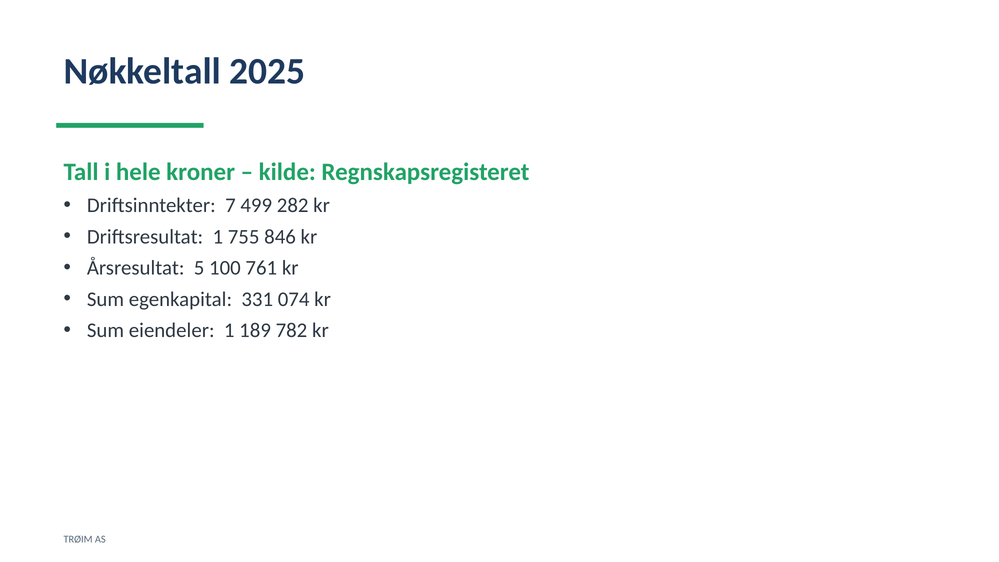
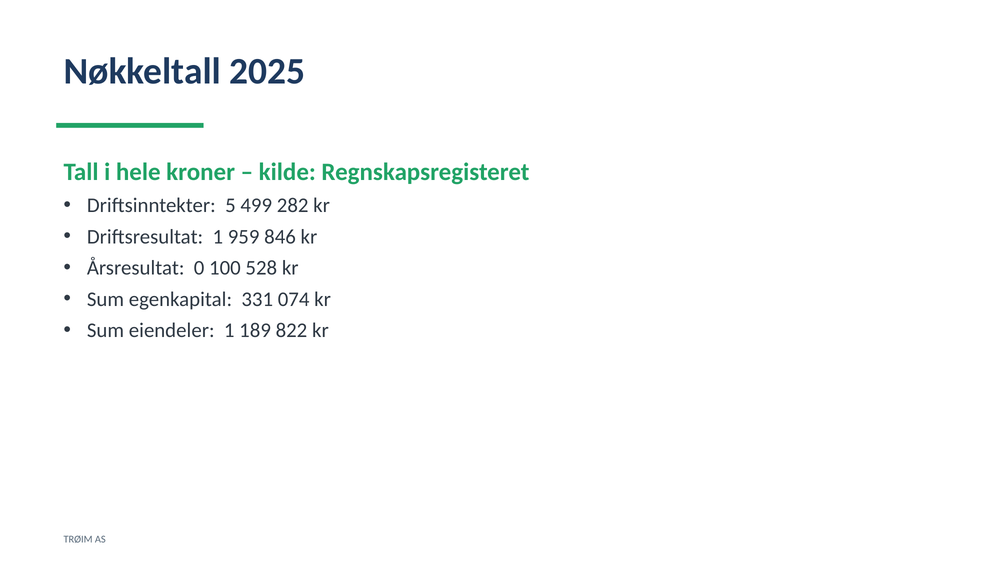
7: 7 -> 5 (230, 205)
755: 755 -> 959 (244, 237)
5: 5 -> 0 (199, 268)
761: 761 -> 528 (261, 268)
782: 782 -> 822 (291, 330)
